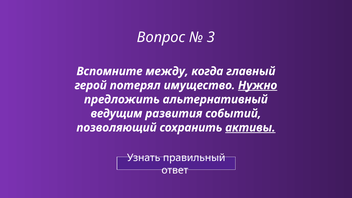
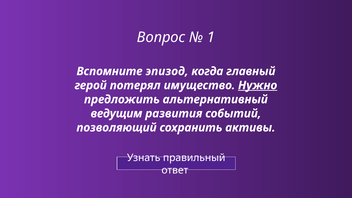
3: 3 -> 1 (211, 37)
между: между -> эпизод (167, 71)
активы underline: present -> none (250, 128)
